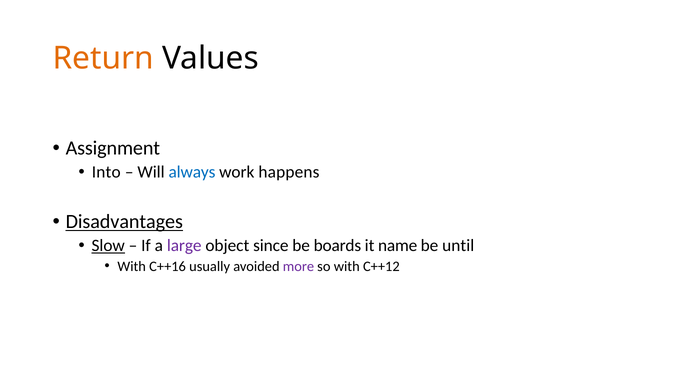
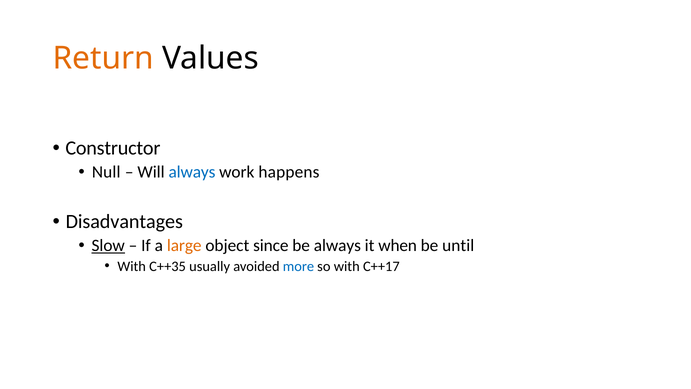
Assignment: Assignment -> Constructor (113, 148)
Into: Into -> Null (106, 172)
Disadvantages underline: present -> none (124, 222)
large colour: purple -> orange (184, 245)
be boards: boards -> always (337, 245)
name: name -> when (398, 245)
C++16: C++16 -> C++35 (168, 266)
more colour: purple -> blue (298, 266)
C++12: C++12 -> C++17 (381, 266)
